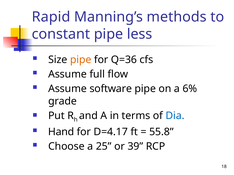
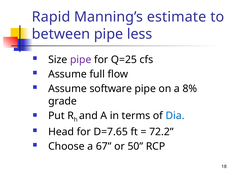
methods: methods -> estimate (177, 17)
constant: constant -> between (61, 34)
pipe colour: orange -> purple (81, 60)
Q=36: Q=36 -> Q=25 (124, 60)
6%: 6% -> 8% (190, 89)
Hand: Hand -> Head (61, 132)
D=4.17: D=4.17 -> D=7.65 (111, 132)
55.8: 55.8 -> 72.2 (161, 132)
25: 25 -> 67 (104, 147)
39: 39 -> 50 (135, 147)
